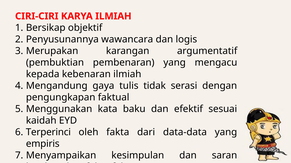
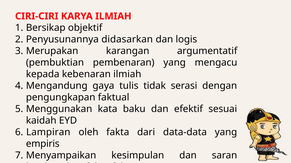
wawancara: wawancara -> didasarkan (127, 40)
Terperinci: Terperinci -> Lampiran (48, 133)
